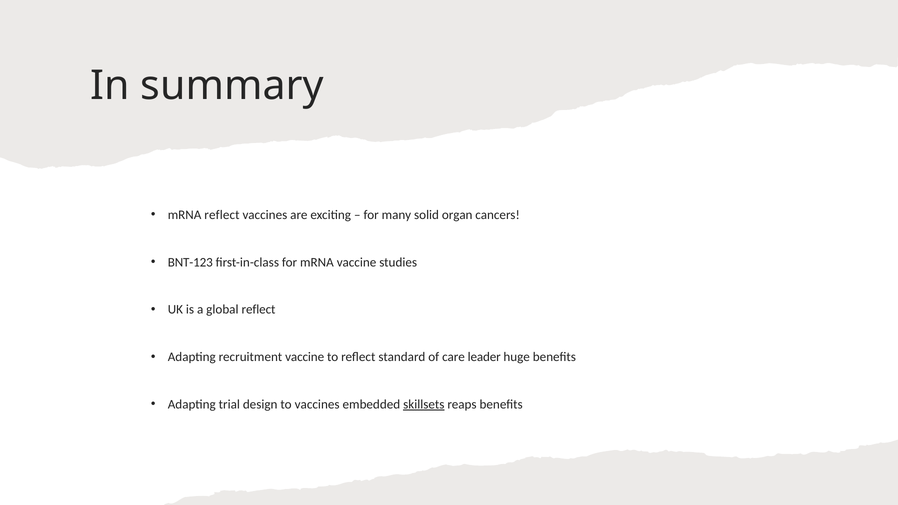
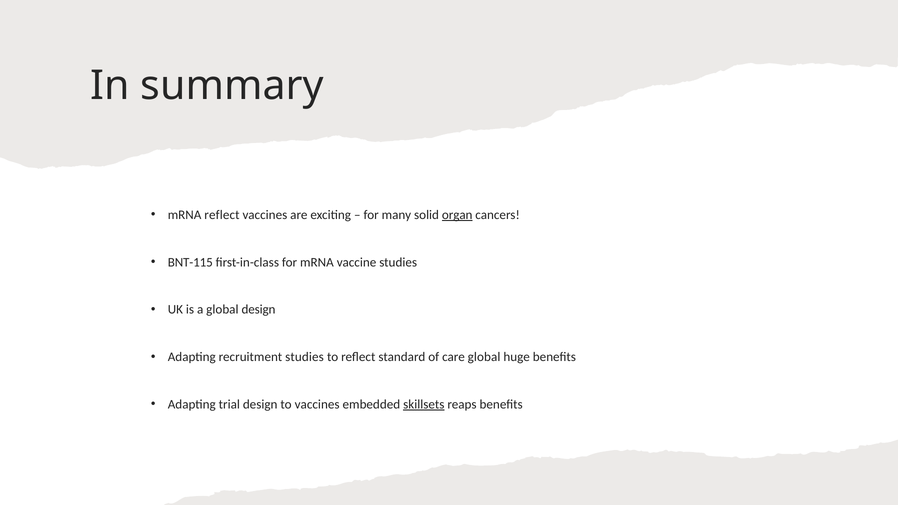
organ underline: none -> present (457, 215)
BNT-123: BNT-123 -> BNT-115 (190, 262)
global reflect: reflect -> design (259, 310)
recruitment vaccine: vaccine -> studies (305, 357)
care leader: leader -> global (484, 357)
